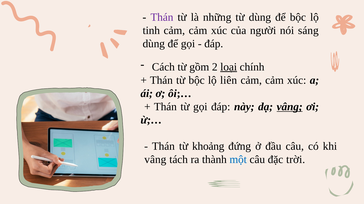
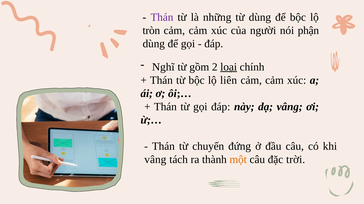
tinh: tinh -> tròn (151, 31)
sáng: sáng -> phận (308, 31)
Cách: Cách -> Nghĩ (163, 67)
vâng underline: present -> none (290, 107)
khoảng: khoảng -> chuyến (208, 147)
một colour: blue -> orange (238, 160)
